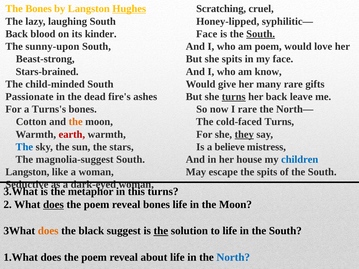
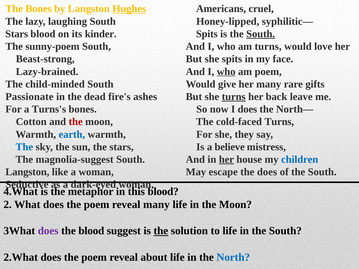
Scratching: Scratching -> Americans (221, 9)
Back: Back -> Stars (17, 34)
Face: Face -> Spits (207, 34)
sunny-upon: sunny-upon -> sunny-poem (52, 46)
am poem: poem -> turns (268, 46)
Stars-brained: Stars-brained -> Lazy-brained (47, 72)
who underline: none -> present (226, 72)
am know: know -> poem (268, 72)
I rare: rare -> does (247, 109)
the colour: orange -> red (76, 122)
earth colour: red -> blue (72, 134)
they underline: present -> none (244, 134)
her underline: none -> present (226, 160)
the spits: spits -> does (267, 172)
3.What: 3.What -> 4.What (21, 192)
this turns: turns -> blood (163, 192)
does underline: present -> none (53, 205)
reveal bones: bones -> many (156, 205)
does colour: orange -> purple (48, 231)
the black: black -> blood (91, 231)
1.What: 1.What -> 2.What (21, 257)
